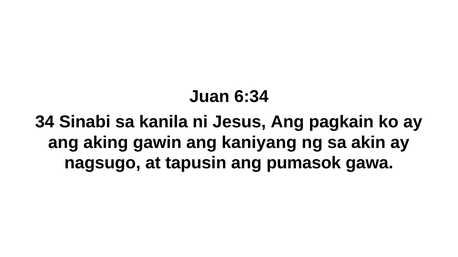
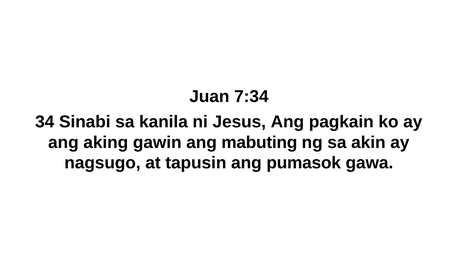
6:34: 6:34 -> 7:34 (251, 97)
kaniyang: kaniyang -> mabuting (259, 143)
